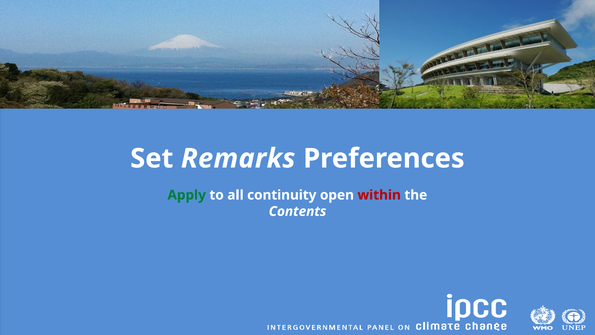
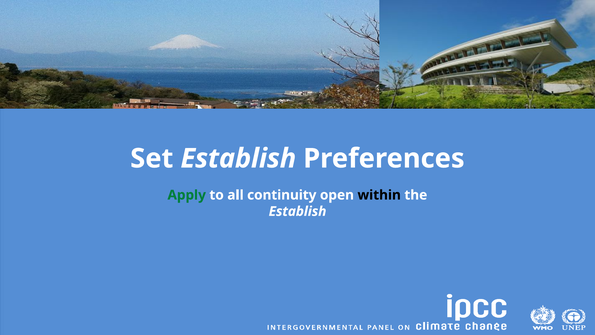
Set Remarks: Remarks -> Establish (238, 158)
within colour: red -> black (379, 195)
Contents: Contents -> Establish (298, 211)
